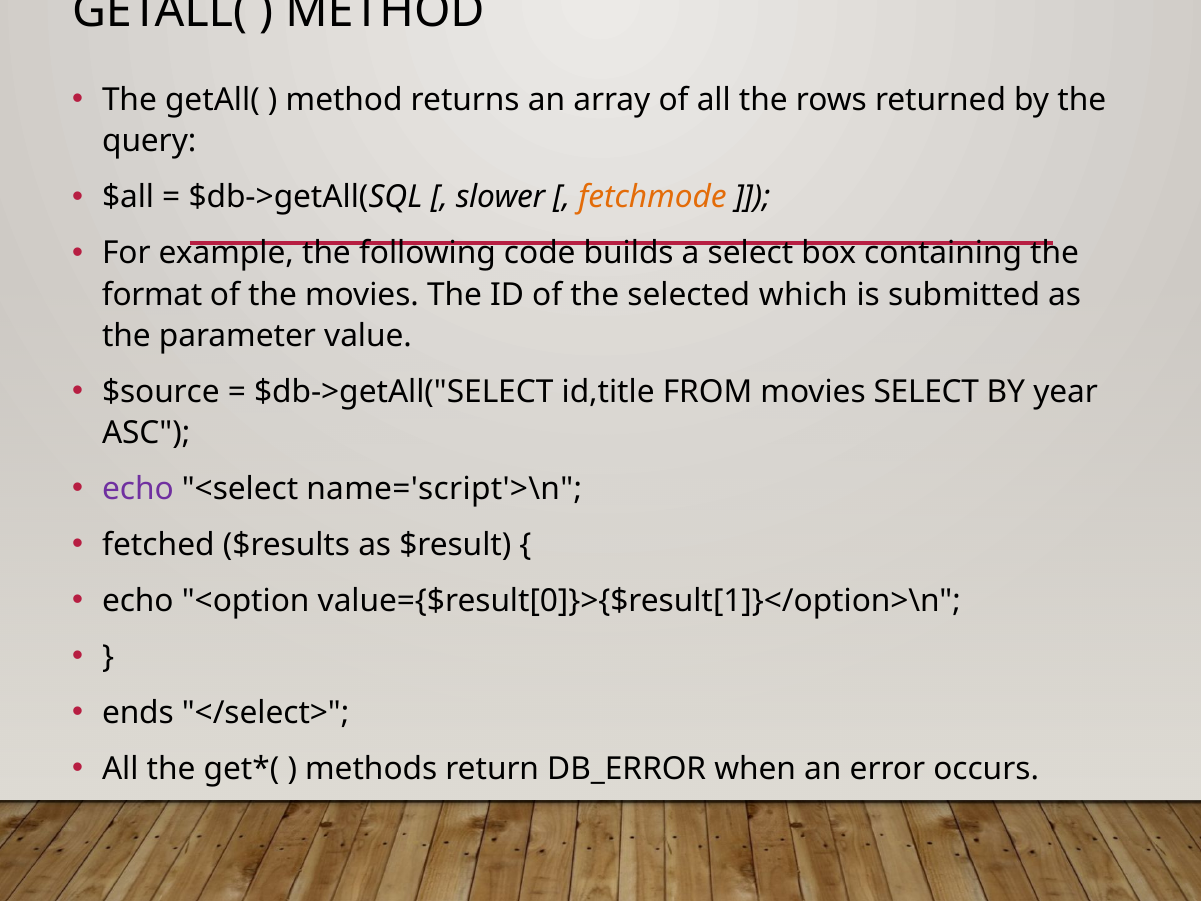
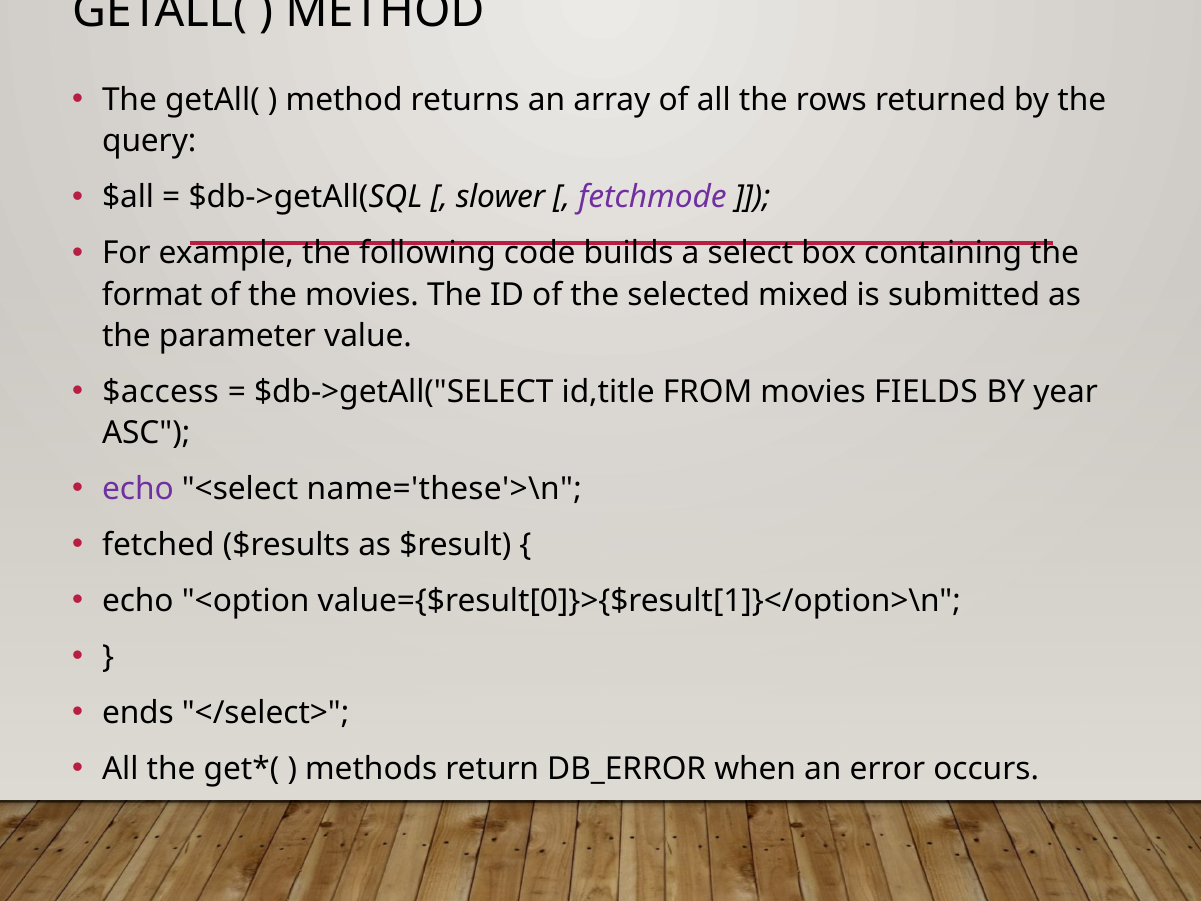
fetchmode colour: orange -> purple (653, 197)
which: which -> mixed (804, 294)
$source: $source -> $access (161, 392)
movies SELECT: SELECT -> FIELDS (926, 392)
name='script'>\n: name='script'>\n -> name='these'>\n (444, 489)
